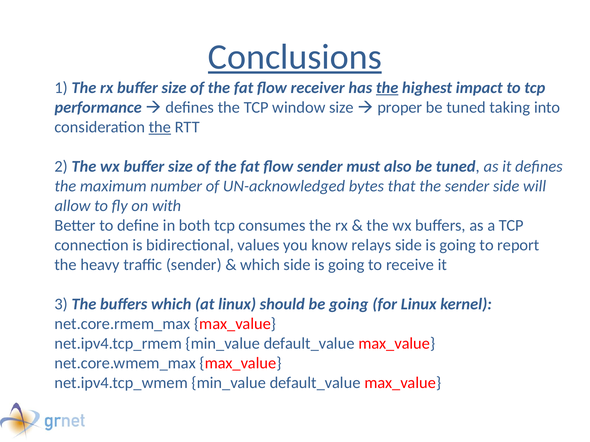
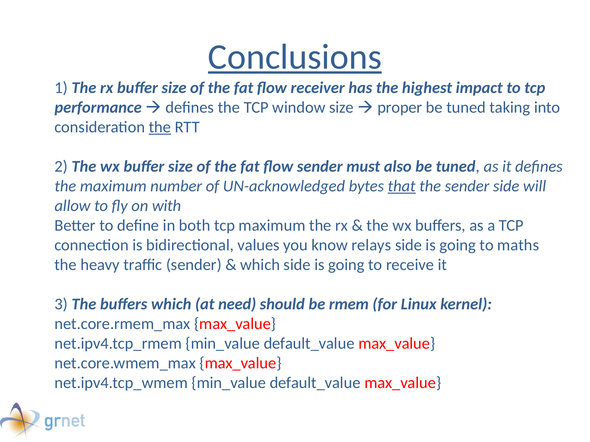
the underline: present -> none (387, 88)
that underline: none -> present (402, 186)
tcp consumes: consumes -> maximum (272, 226)
report: report -> maths (518, 245)
at linux: linux -> need (237, 304)
be going: going -> rmem (349, 304)
